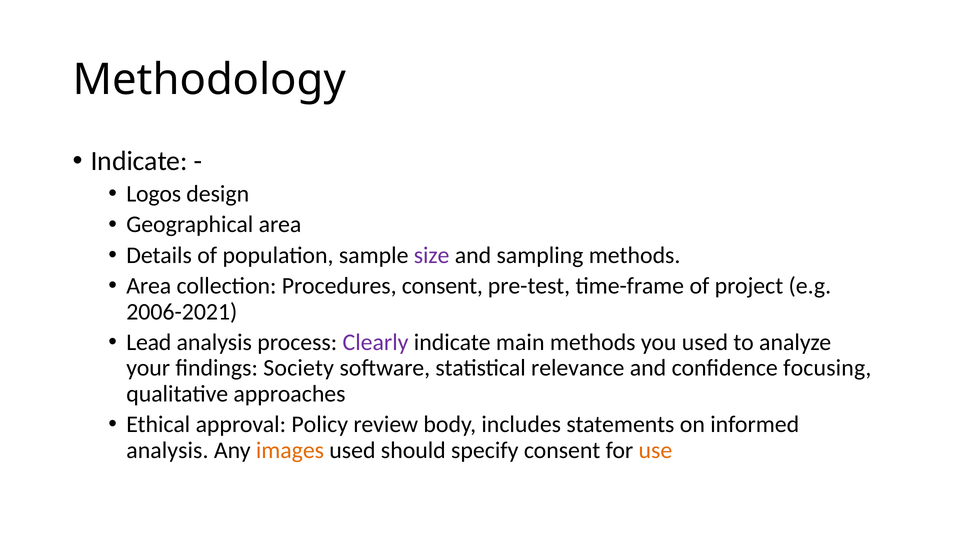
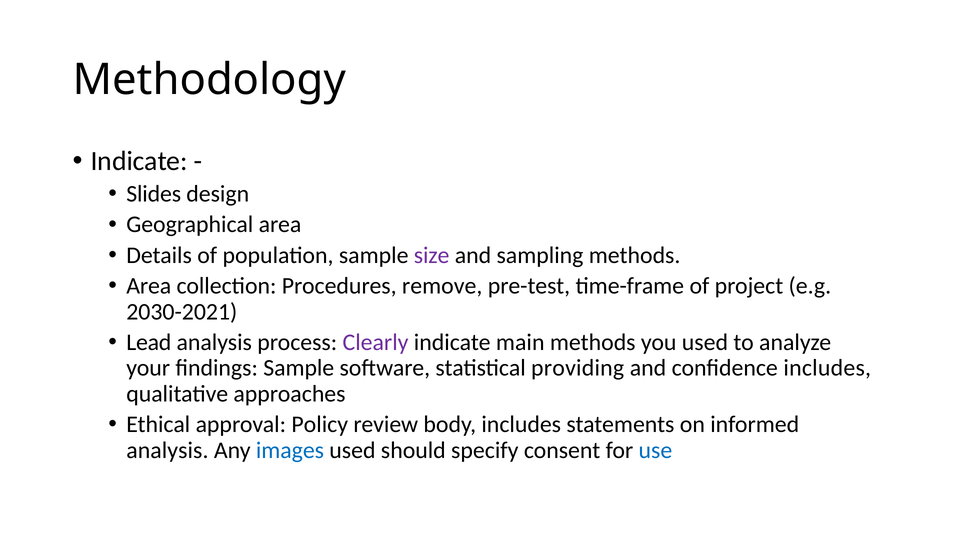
Logos: Logos -> Slides (154, 194)
Procedures consent: consent -> remove (442, 286)
2006-2021: 2006-2021 -> 2030-2021 (182, 312)
findings Society: Society -> Sample (299, 368)
relevance: relevance -> providing (578, 368)
confidence focusing: focusing -> includes (827, 368)
images colour: orange -> blue (290, 450)
use colour: orange -> blue (655, 450)
